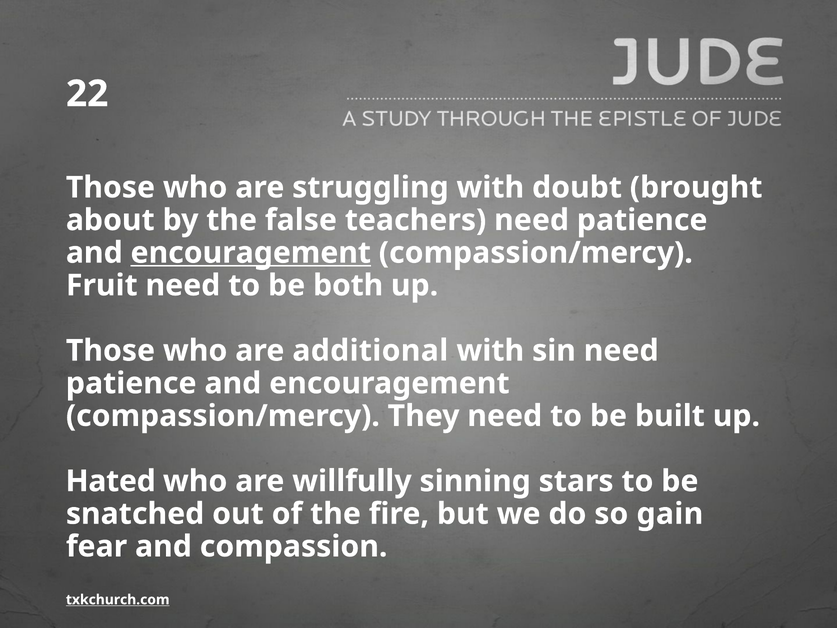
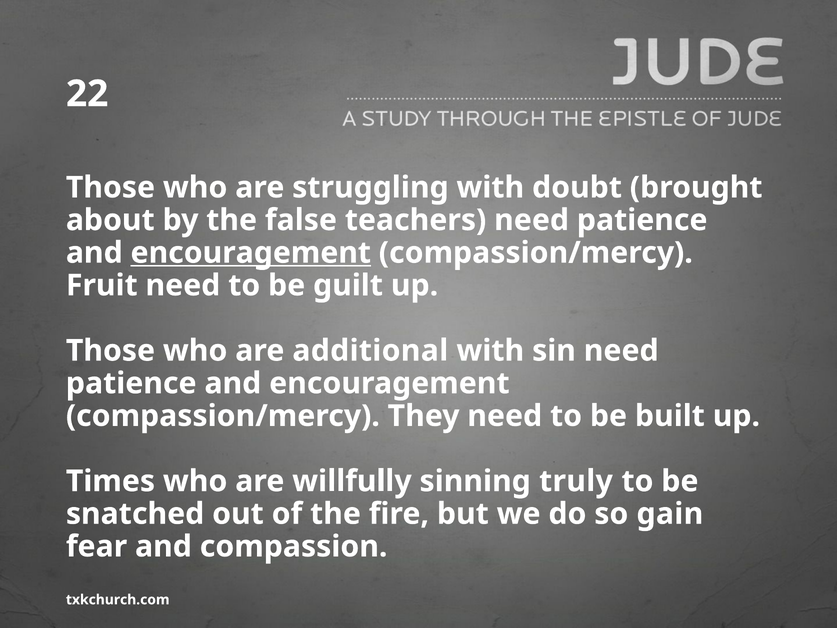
both: both -> guilt (348, 285)
Hated: Hated -> Times (110, 481)
stars: stars -> truly (576, 481)
txkchurch.com underline: present -> none (118, 599)
